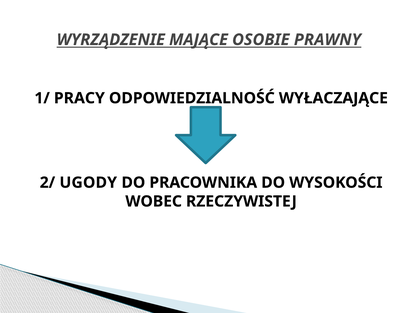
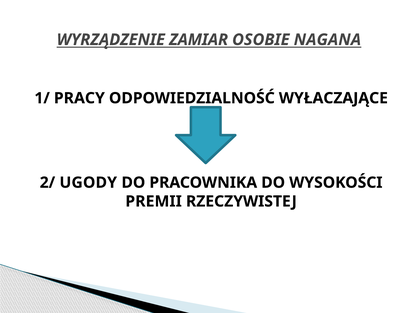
MAJĄCE: MAJĄCE -> ZAMIAR (199, 40)
PRAWNY: PRAWNY -> NAGANA (327, 40)
WOBEC: WOBEC -> PREMII (154, 202)
